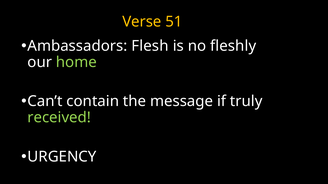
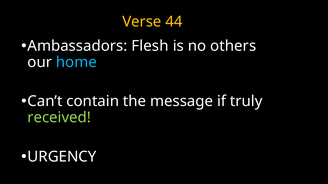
51: 51 -> 44 (174, 22)
fleshly: fleshly -> others (233, 46)
home colour: light green -> light blue (76, 62)
